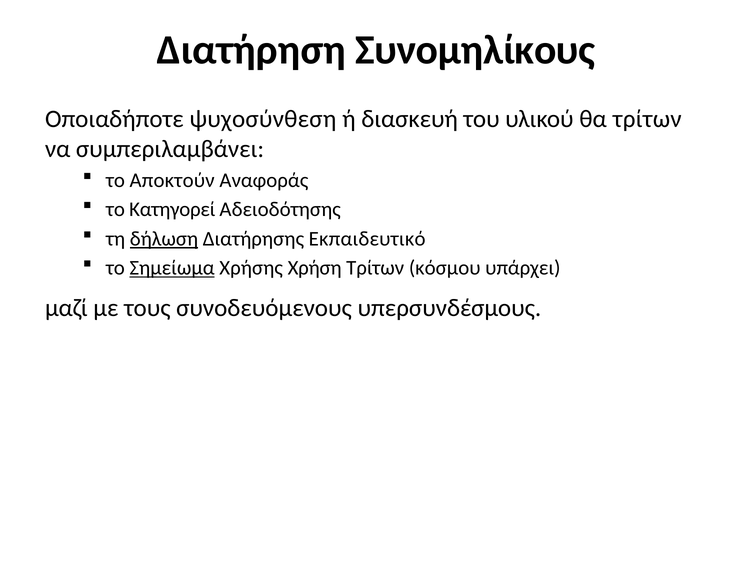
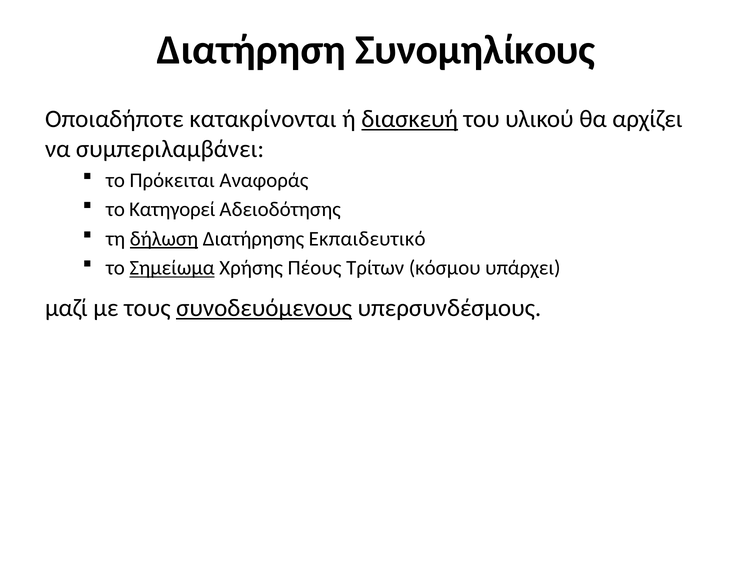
ψυχοσύνθεση: ψυχοσύνθεση -> κατακρίνονται (263, 119)
διασκευή underline: none -> present (410, 119)
θα τρίτων: τρίτων -> αρχίζει (647, 119)
Αποκτούν: Αποκτούν -> Πρόκειται (172, 180)
Χρήση: Χρήση -> Πέους (314, 268)
συνοδευόμενους underline: none -> present (264, 308)
